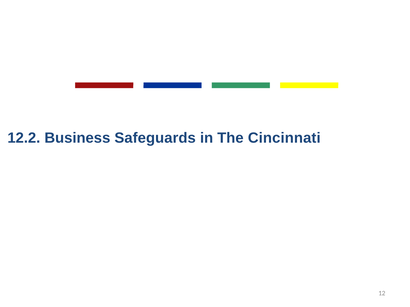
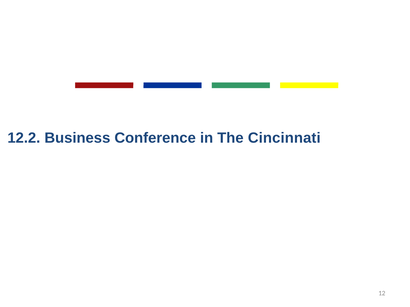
Safeguards: Safeguards -> Conference (155, 138)
